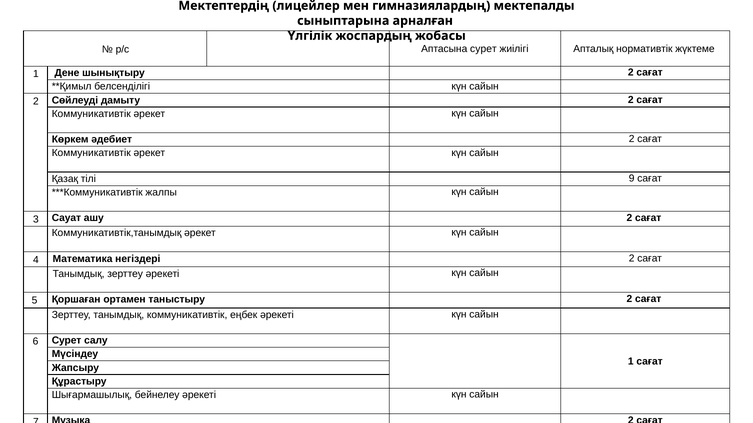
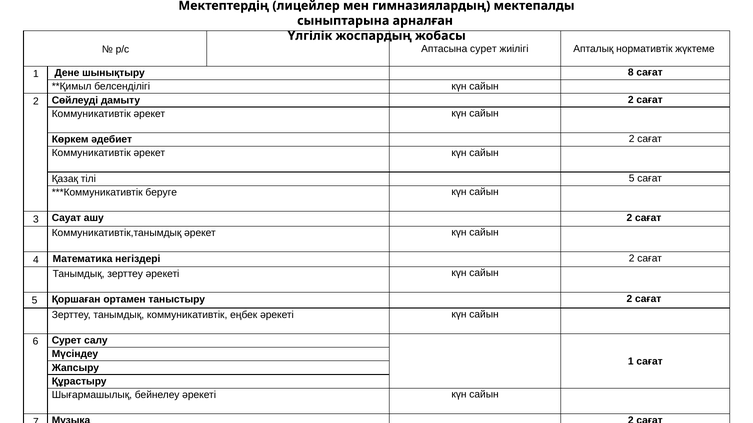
шынықтыру 2: 2 -> 8 (631, 73)
тілі 9: 9 -> 5 (632, 179)
жалпы: жалпы -> беруге (161, 193)
